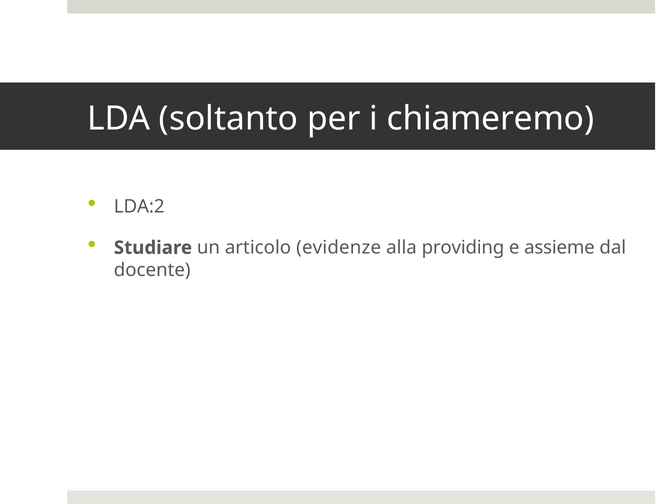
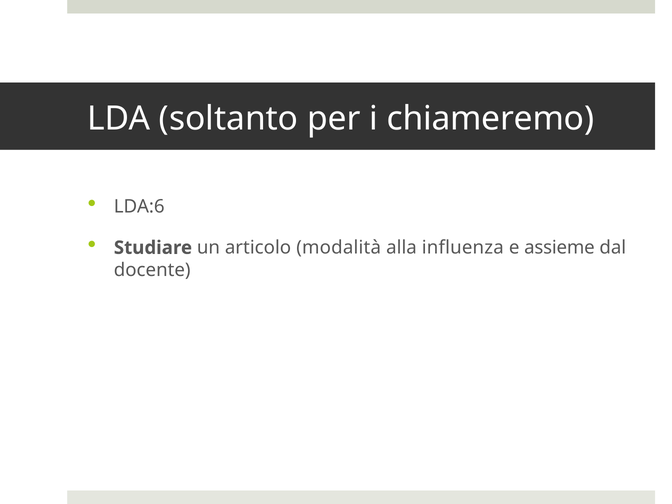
LDA:2: LDA:2 -> LDA:6 (139, 207)
evidenze: evidenze -> modalità (339, 248)
providing: providing -> influenza (463, 248)
